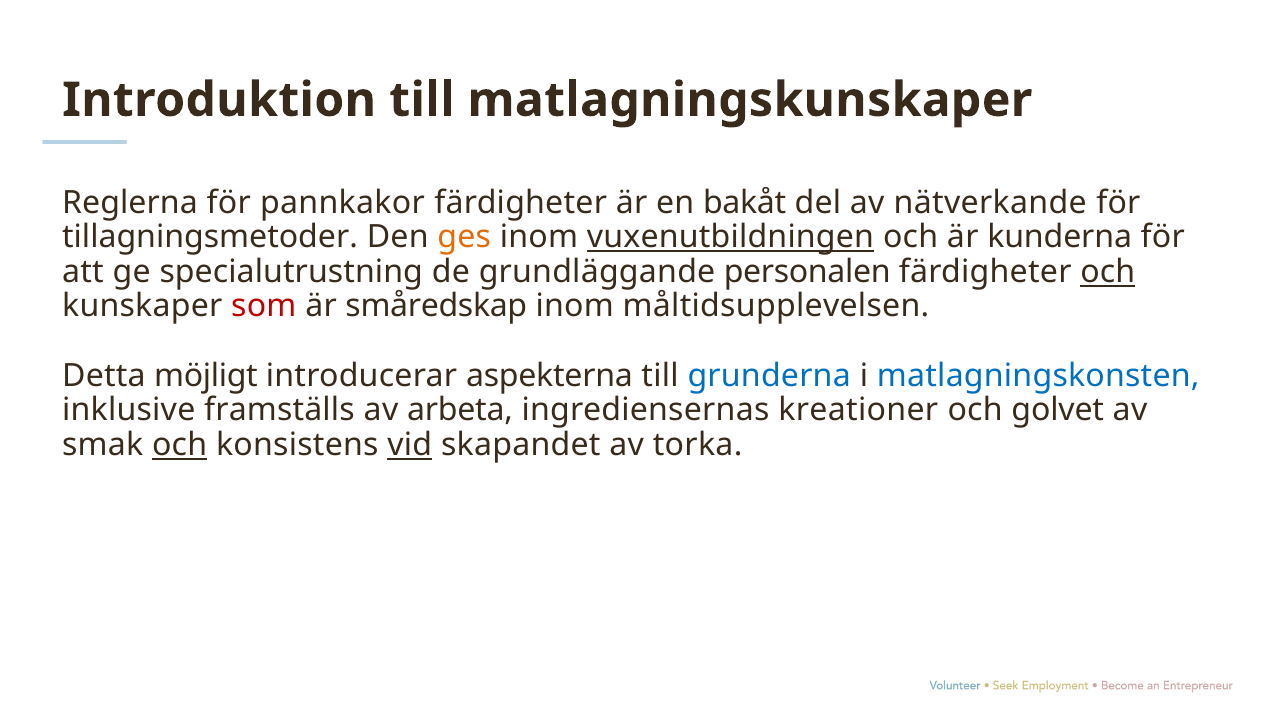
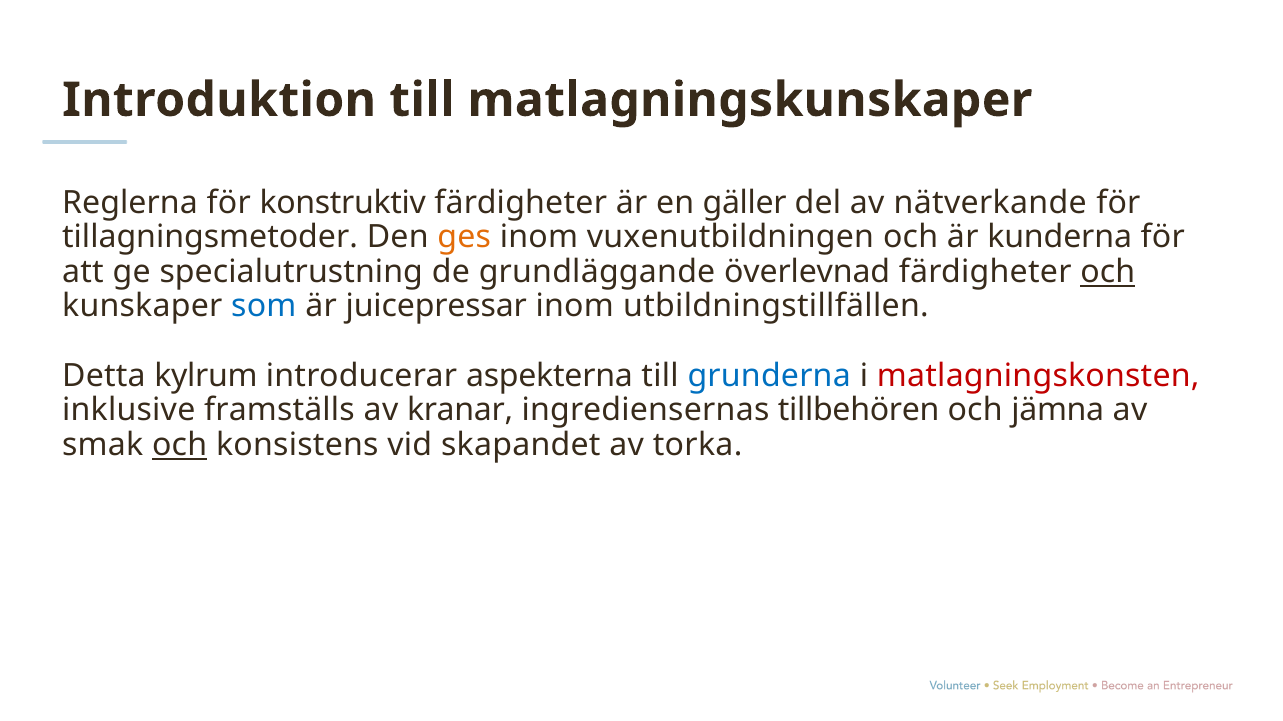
pannkakor: pannkakor -> konstruktiv (343, 203)
bakåt: bakåt -> gäller (745, 203)
vuxenutbildningen underline: present -> none (730, 237)
personalen: personalen -> överlevnad (807, 272)
som colour: red -> blue (264, 307)
småredskap: småredskap -> juicepressar (436, 307)
måltidsupplevelsen: måltidsupplevelsen -> utbildningstillfällen (776, 307)
möjligt: möjligt -> kylrum (206, 376)
matlagningskonsten colour: blue -> red (1038, 376)
arbeta: arbeta -> kranar (460, 411)
kreationer: kreationer -> tillbehören (859, 411)
golvet: golvet -> jämna (1058, 411)
vid underline: present -> none (410, 445)
